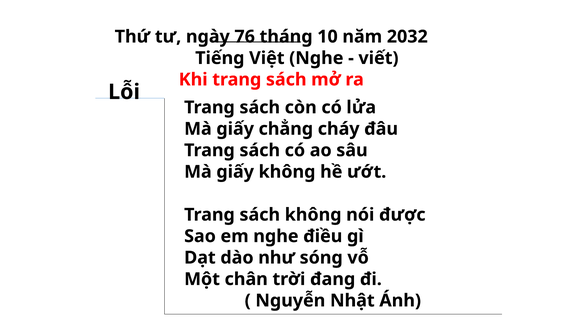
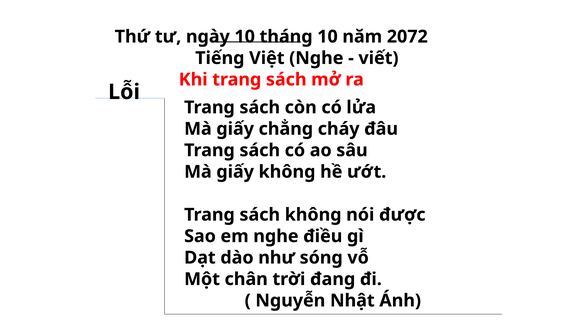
ngày 76: 76 -> 10 (245, 37)
2032: 2032 -> 2072 (407, 37)
